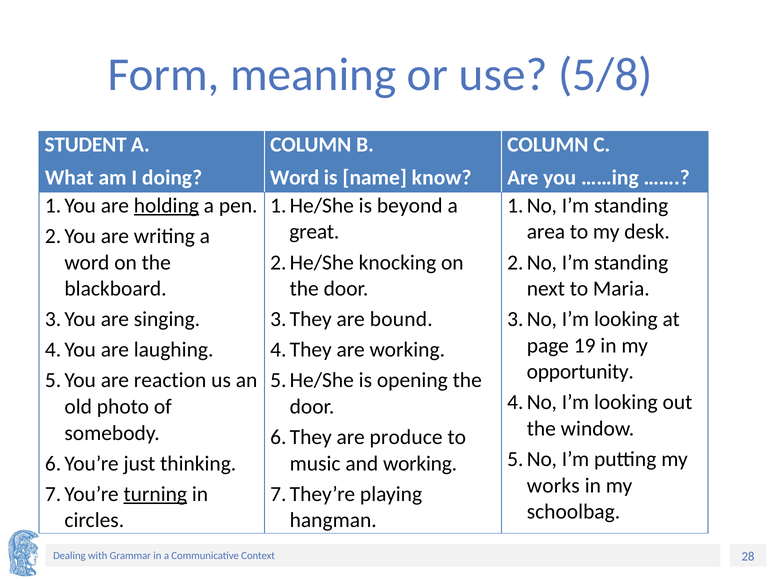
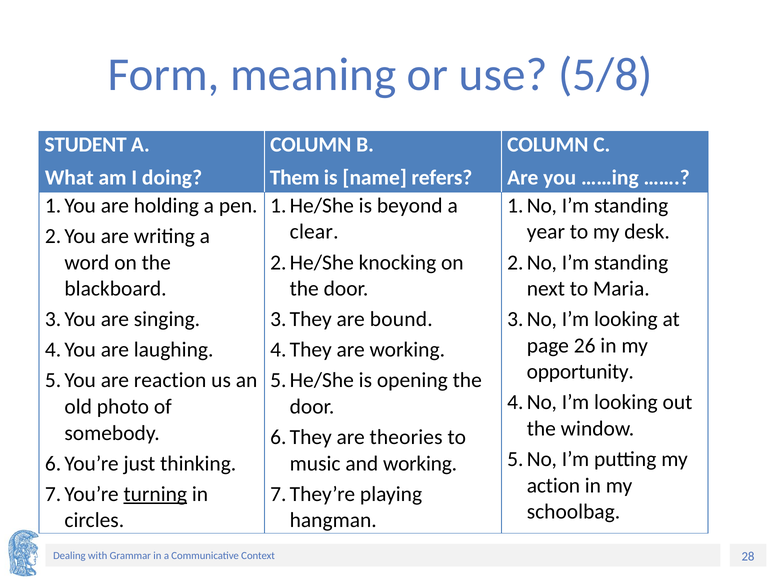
Word: Word -> Them (295, 177)
know: know -> refers (442, 177)
holding underline: present -> none (166, 206)
great: great -> clear (314, 232)
area: area -> year (546, 232)
19: 19 -> 26 (585, 346)
produce: produce -> theories (406, 437)
works: works -> action (553, 485)
